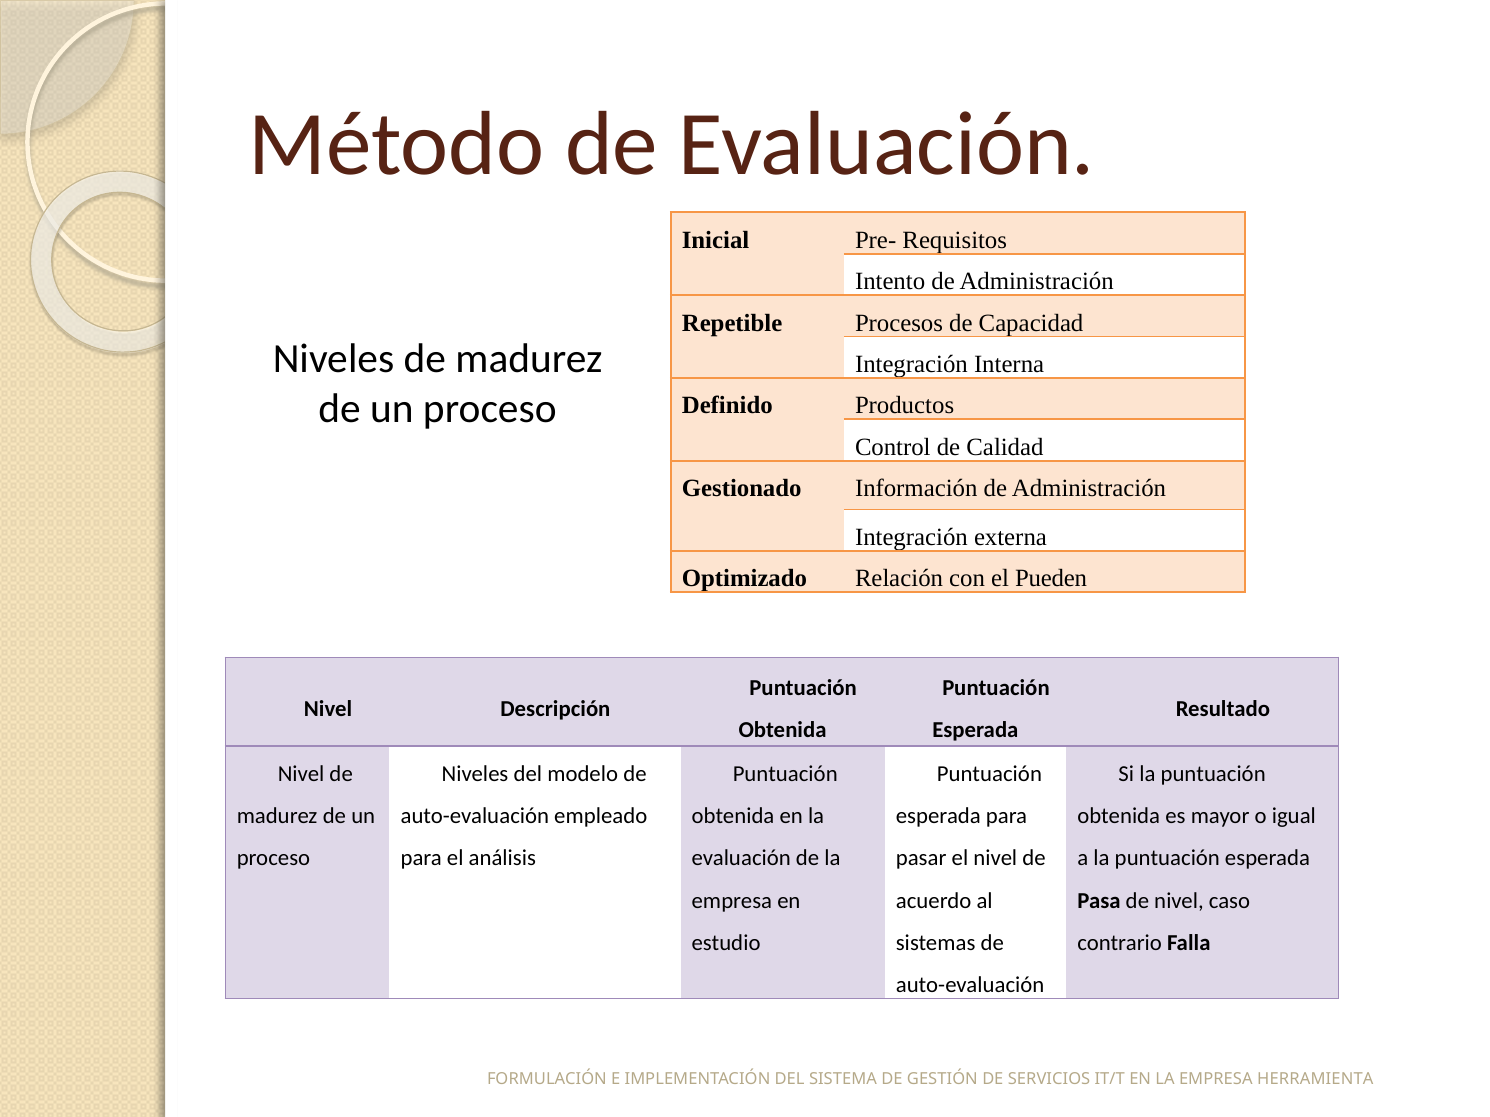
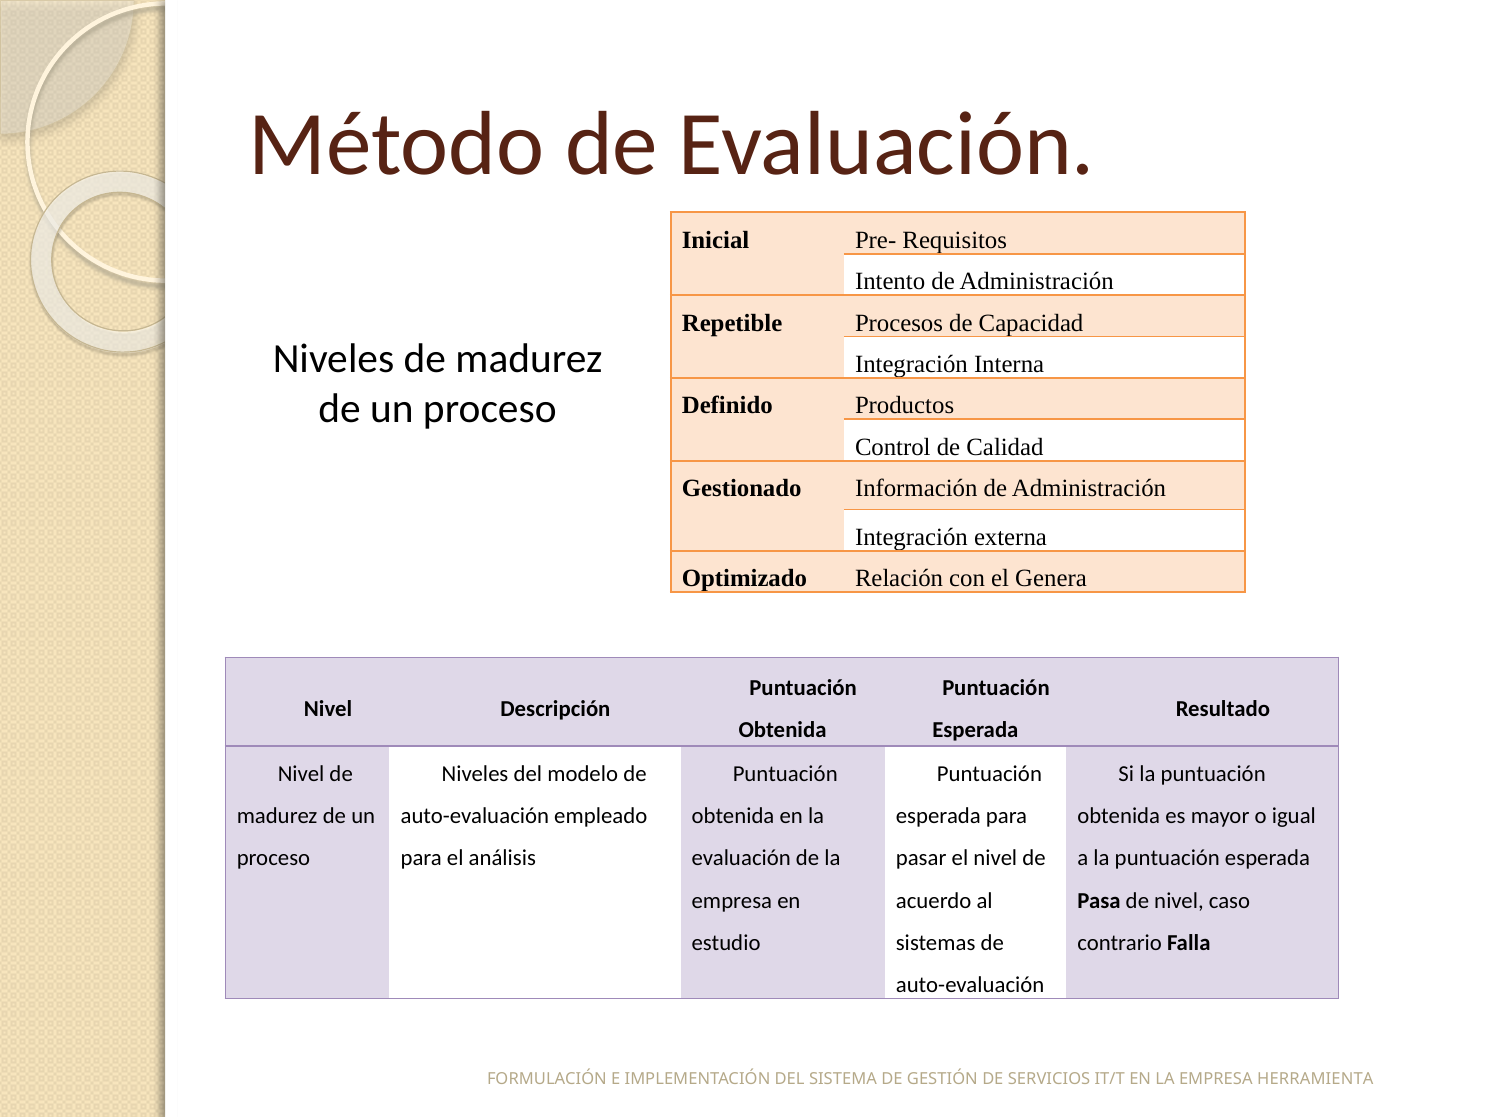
Pueden: Pueden -> Genera (1051, 579)
